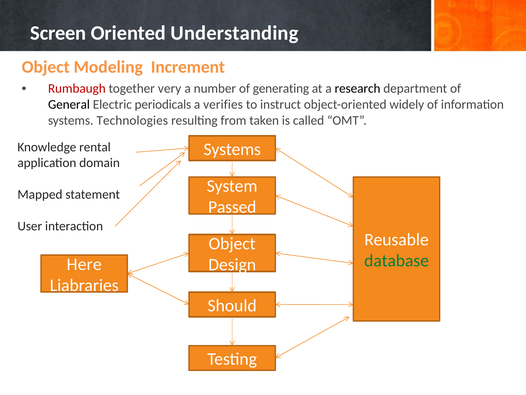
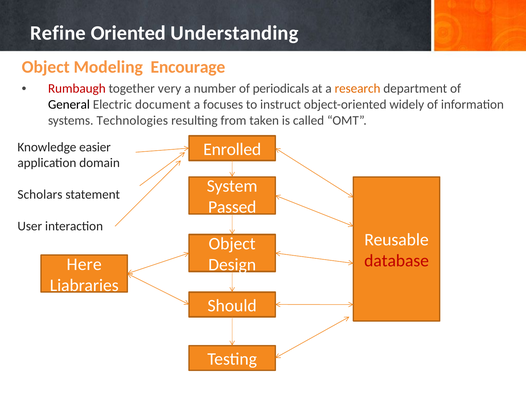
Screen: Screen -> Refine (58, 33)
Increment: Increment -> Encourage (188, 67)
generating: generating -> periodicals (281, 88)
research colour: black -> orange (358, 88)
periodicals: periodicals -> document (163, 104)
verifies: verifies -> focuses (223, 104)
rental: rental -> easier (95, 147)
Systems: Systems -> Enrolled (232, 149)
Mapped: Mapped -> Scholars (40, 194)
database colour: green -> red (397, 260)
